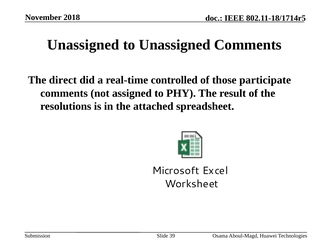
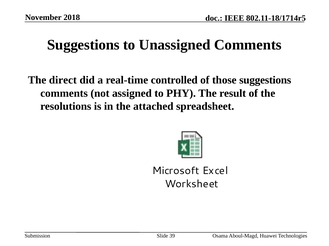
Unassigned: Unassigned -> Suggestions (83, 45)
those participate: participate -> suggestions (265, 80)
